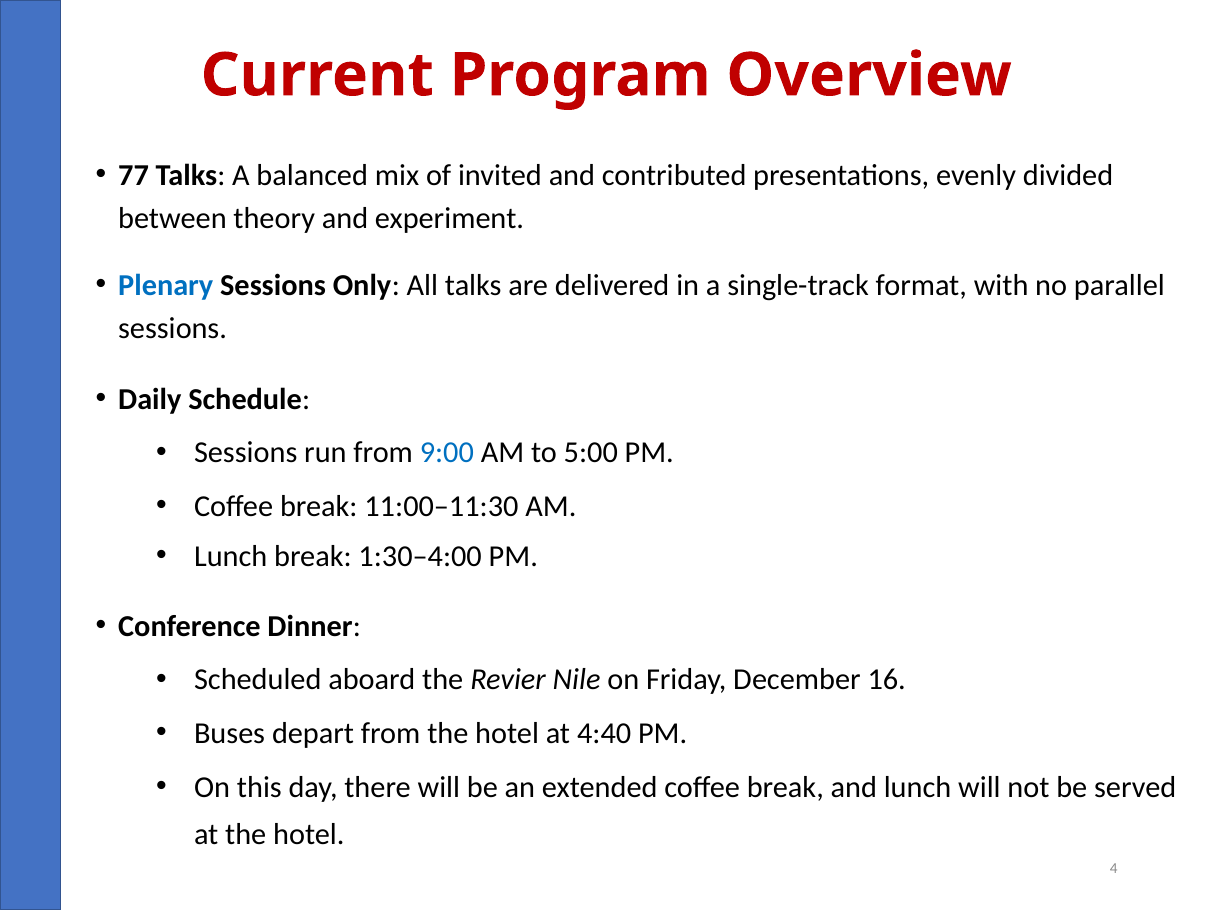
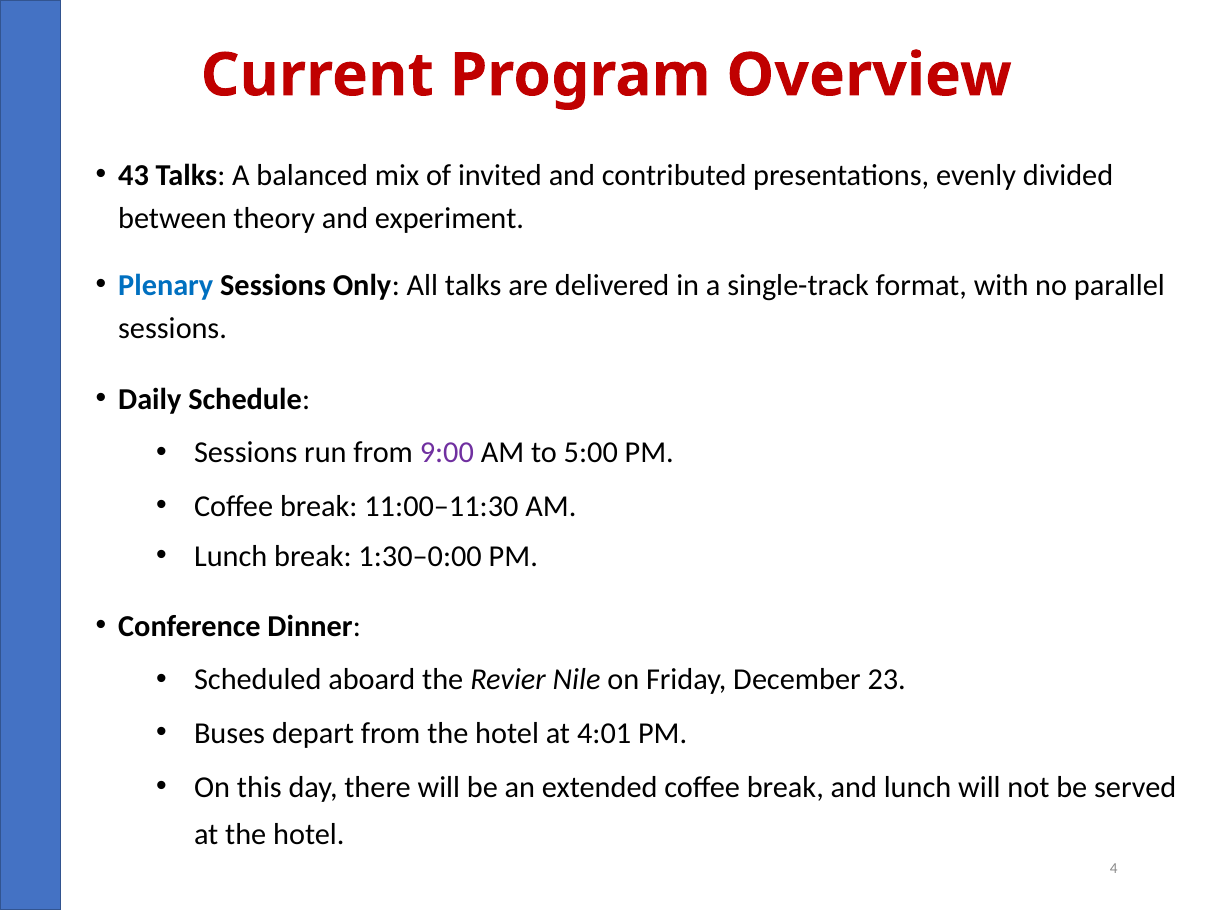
77: 77 -> 43 (134, 175)
9:00 colour: blue -> purple (447, 453)
1:30–4:00: 1:30–4:00 -> 1:30–0:00 (420, 556)
16: 16 -> 23 (887, 680)
4:40: 4:40 -> 4:01 (604, 733)
